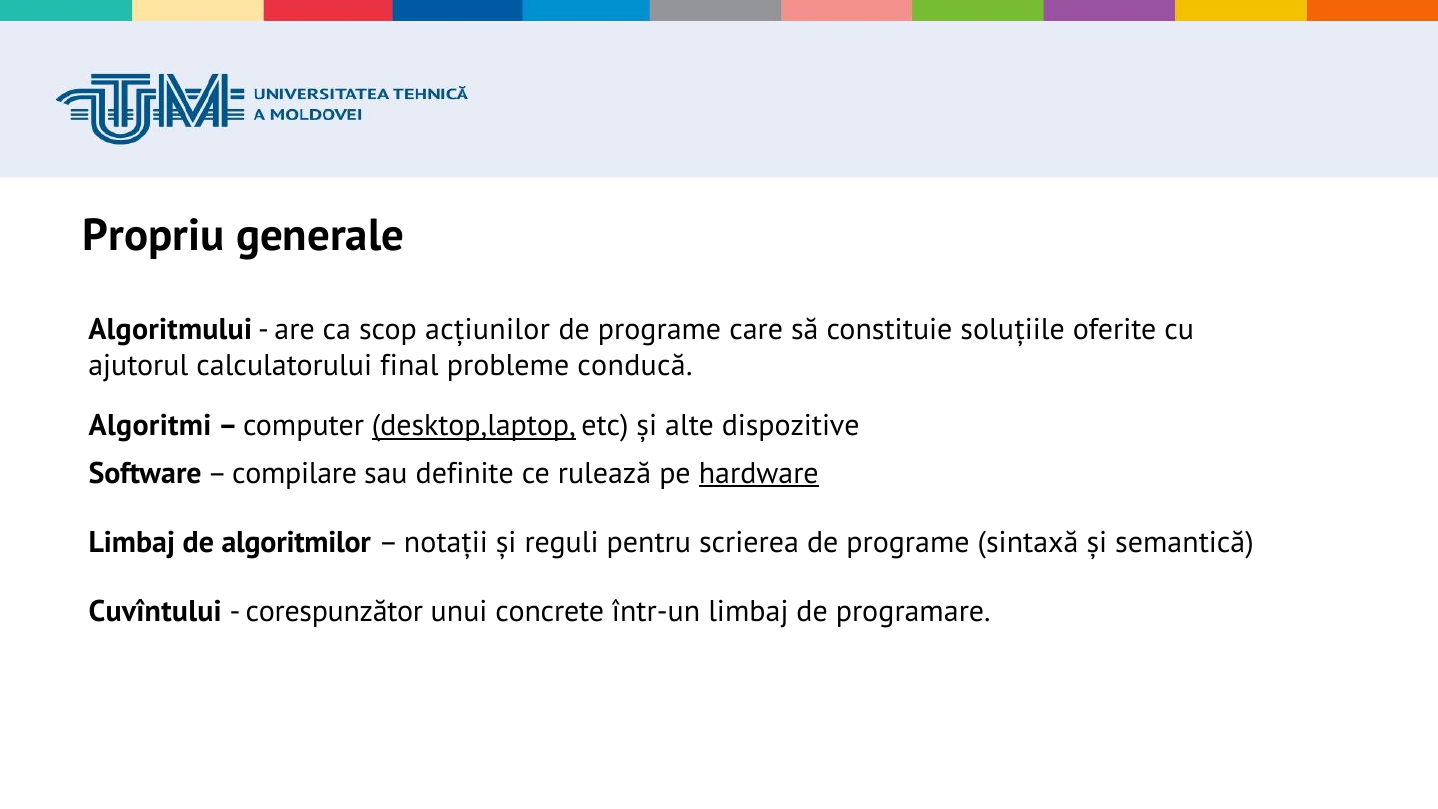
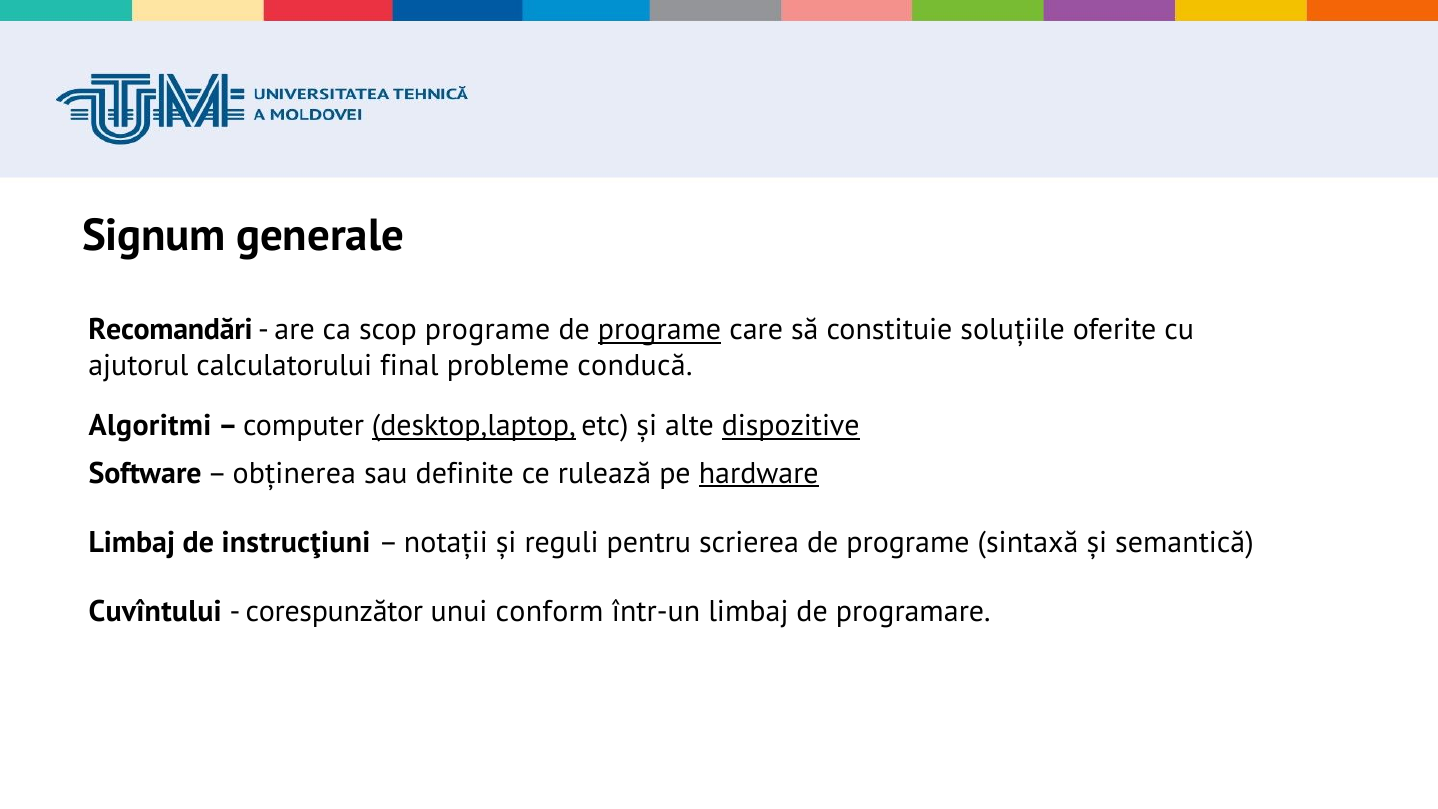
Propriu: Propriu -> Signum (154, 235)
Algoritmului: Algoritmului -> Recomandări (170, 330)
scop acţiunilor: acţiunilor -> programe (488, 330)
programe underline: none -> present (660, 330)
dispozitive underline: none -> present (791, 426)
compilare: compilare -> obţinerea (294, 473)
algoritmilor: algoritmilor -> instrucţiuni (296, 543)
concrete: concrete -> conform (550, 612)
